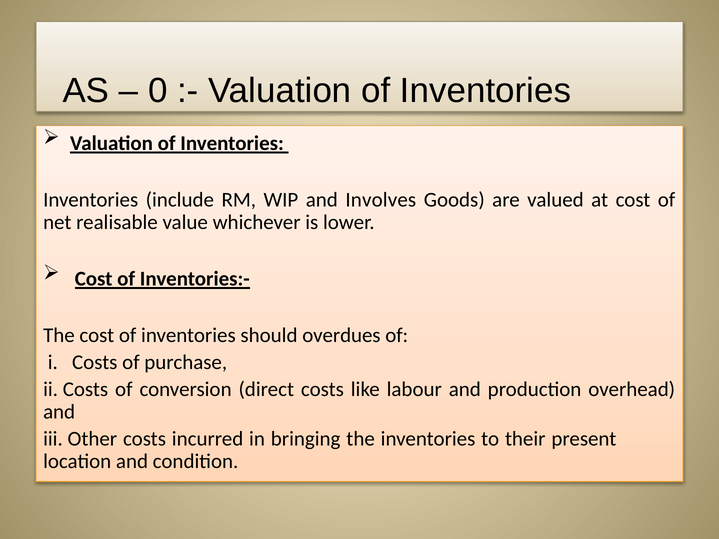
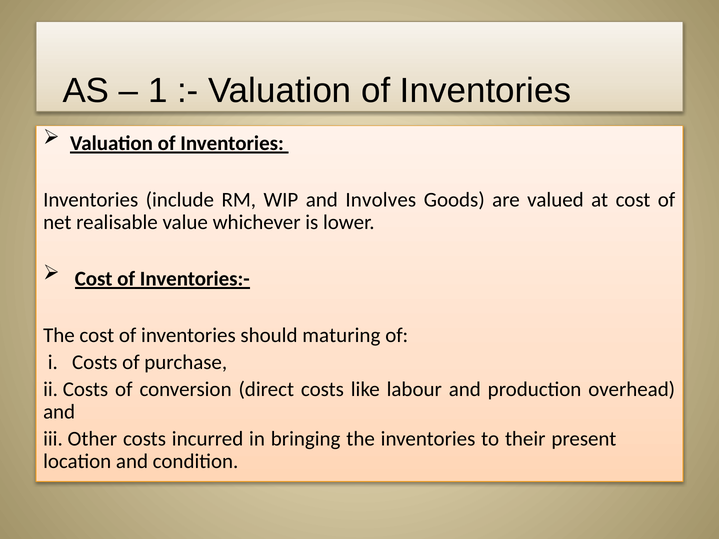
0: 0 -> 1 (158, 91)
overdues: overdues -> maturing (341, 335)
